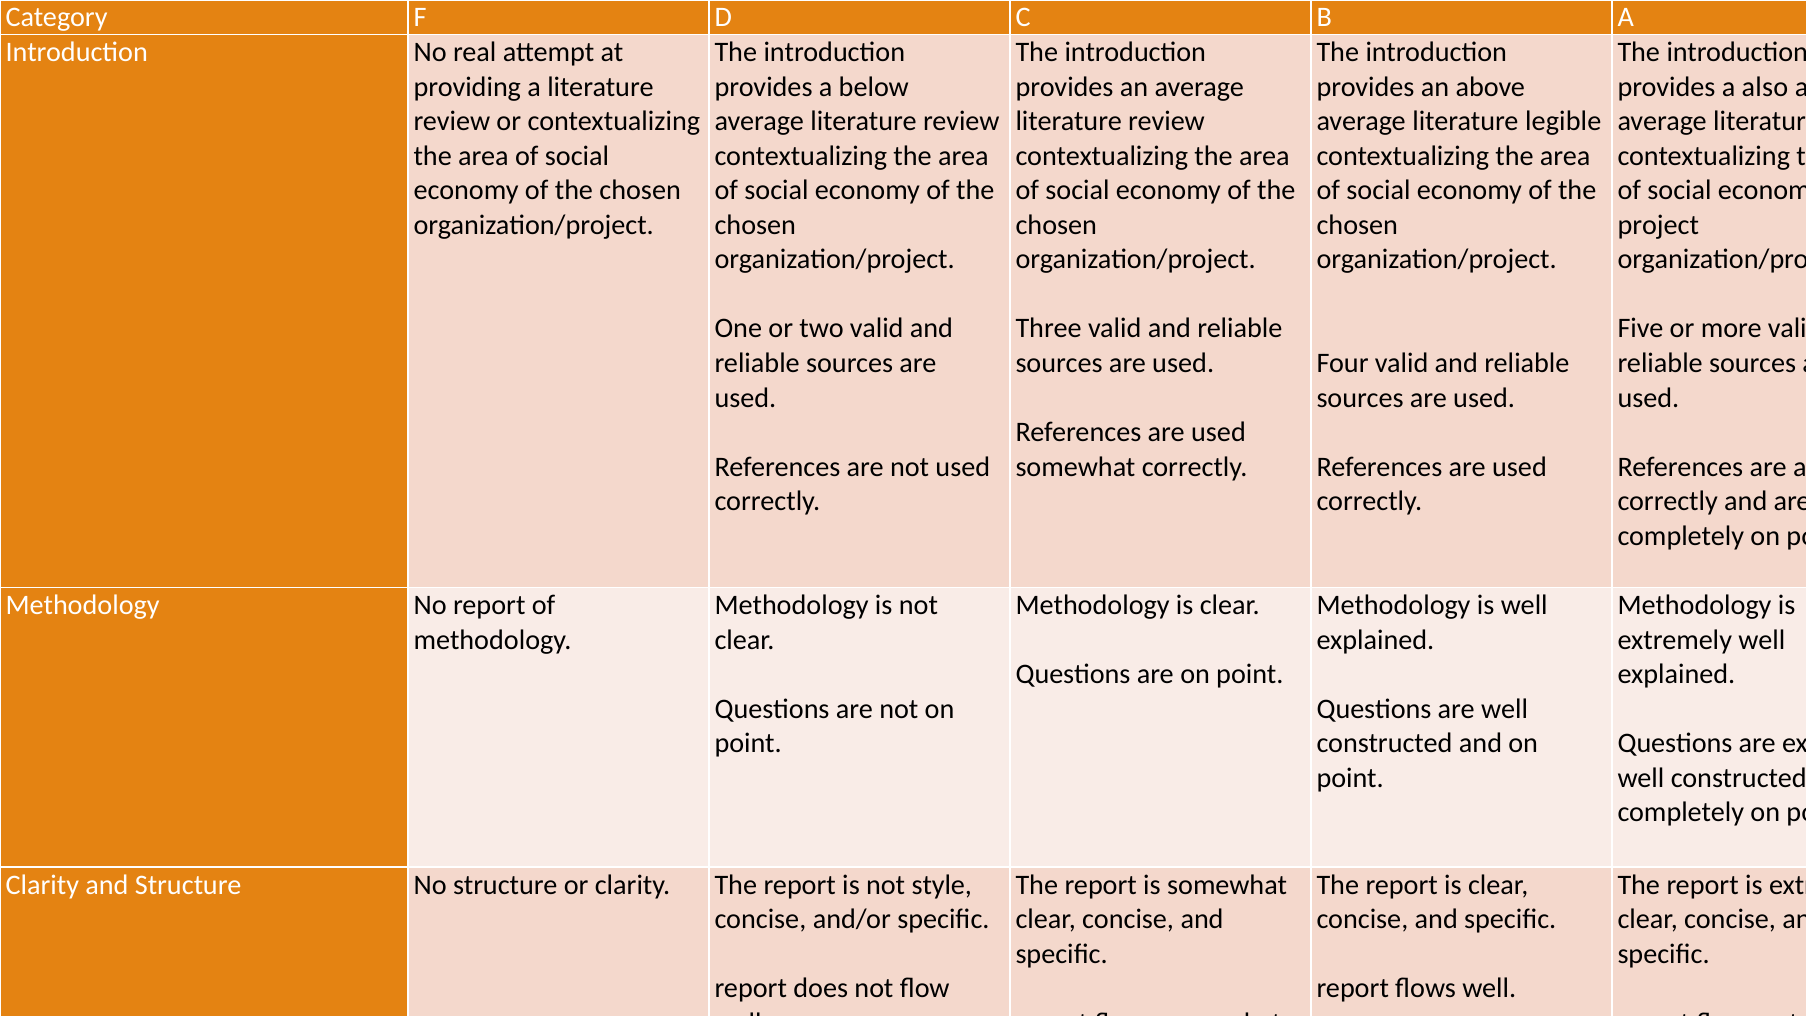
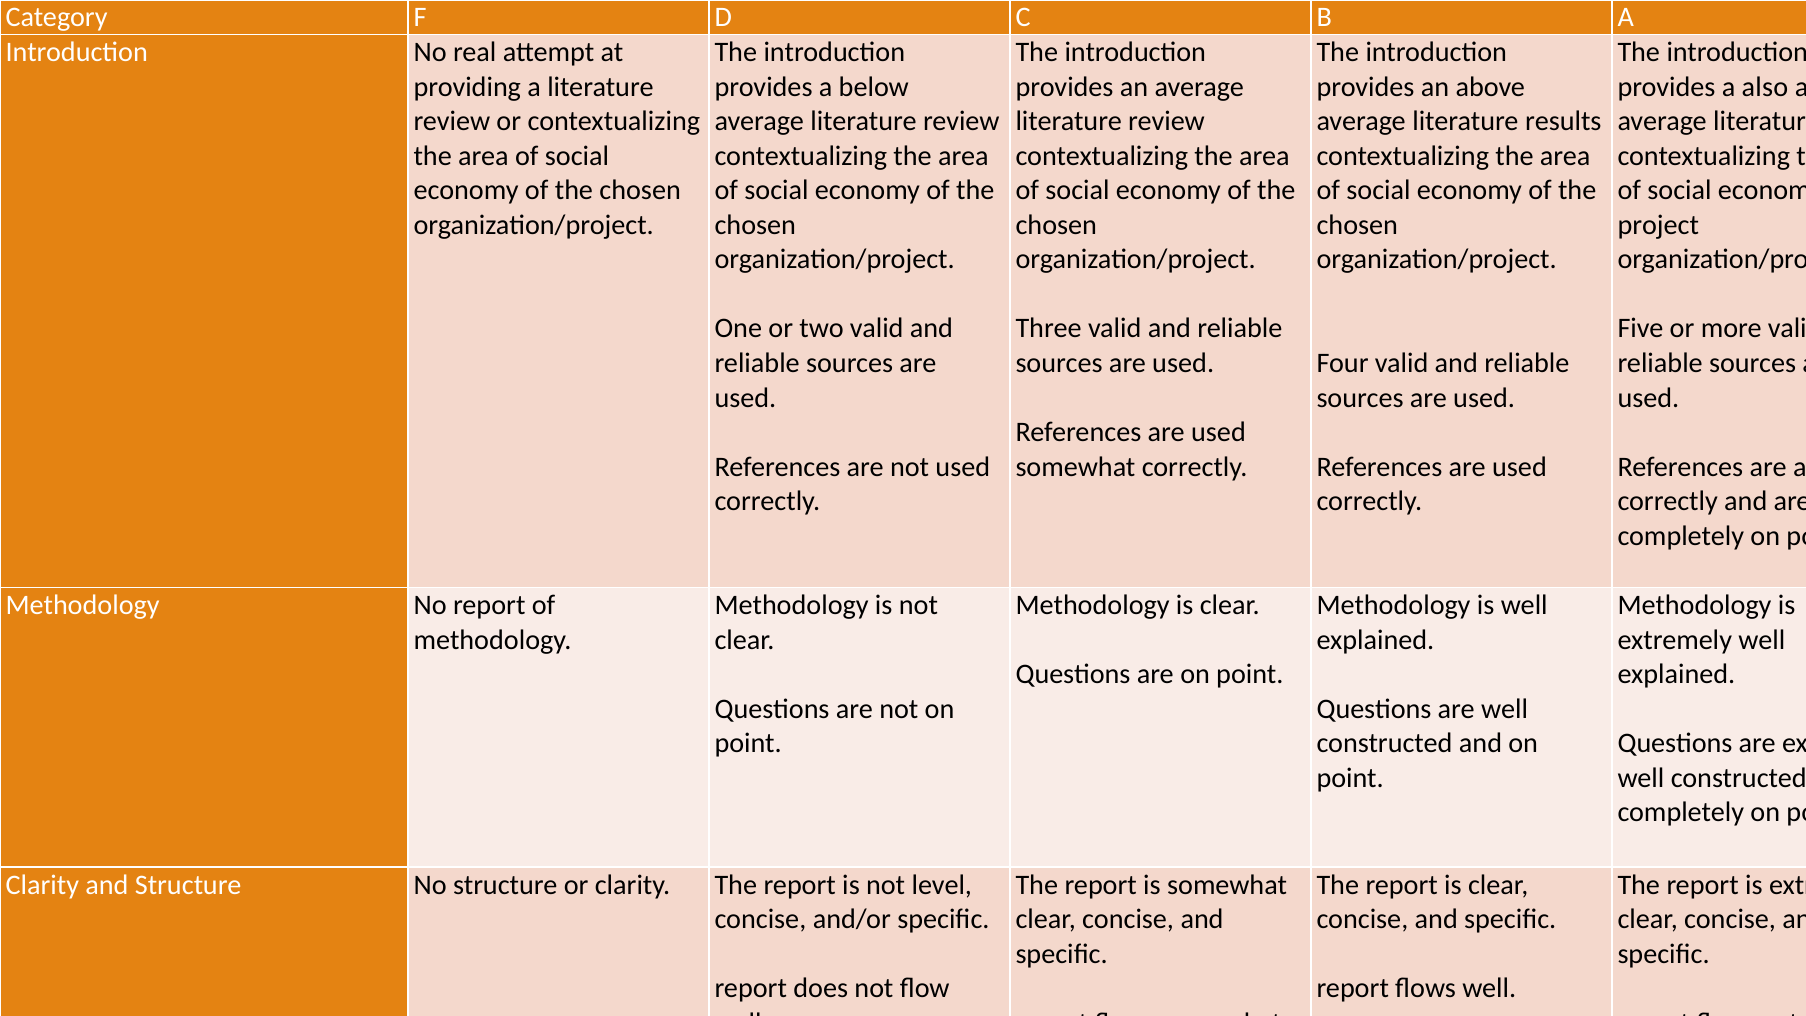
literature legible: legible -> results (1563, 121)
style: style -> level (942, 885)
